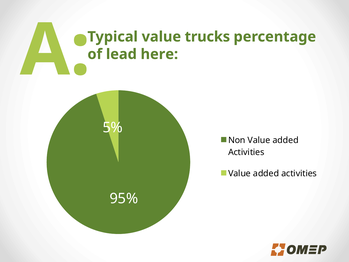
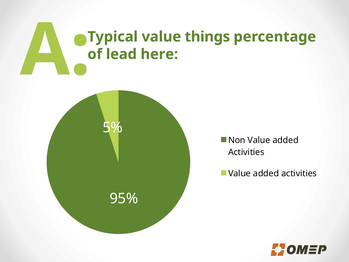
trucks: trucks -> things (207, 37)
